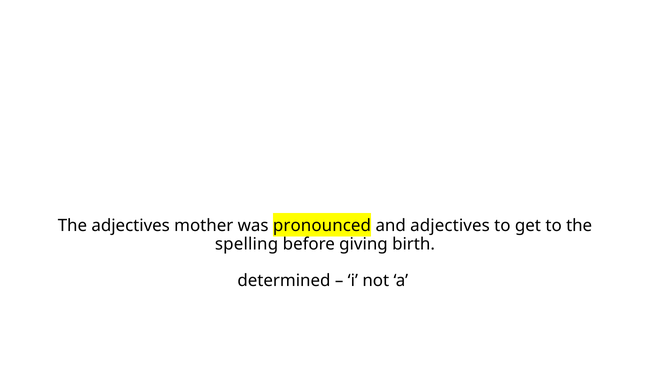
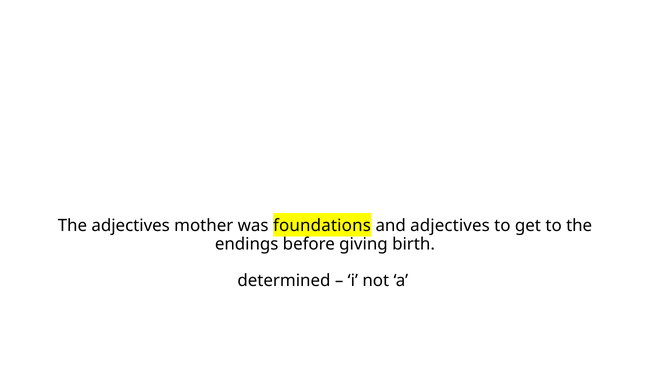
pronounced: pronounced -> foundations (322, 225)
spelling: spelling -> endings (247, 244)
